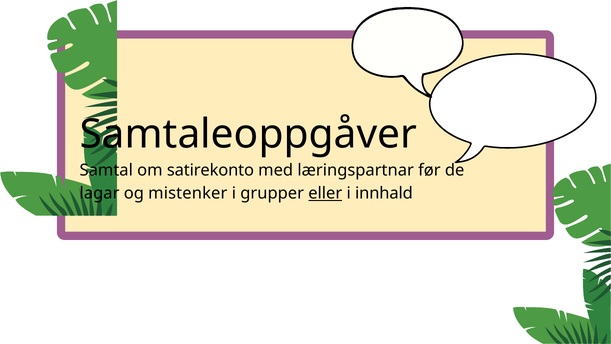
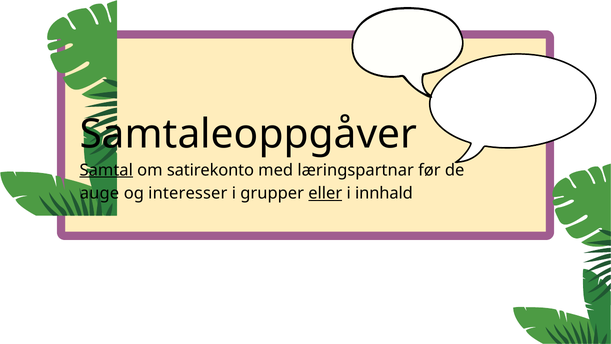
Samtal underline: none -> present (106, 170)
lagar: lagar -> auge (99, 193)
mistenker: mistenker -> interesser (188, 193)
